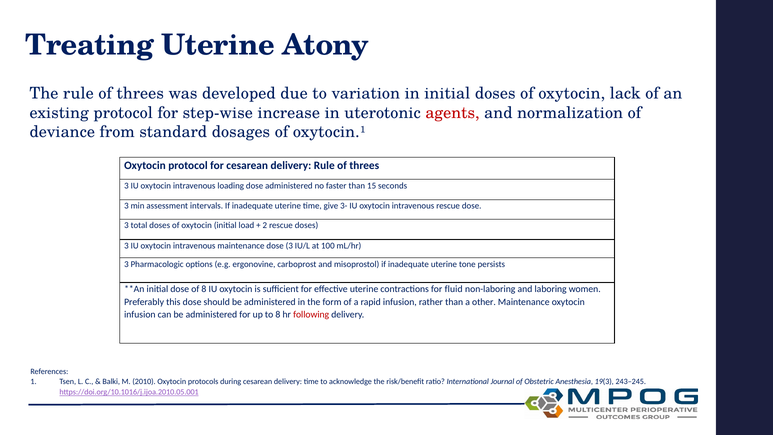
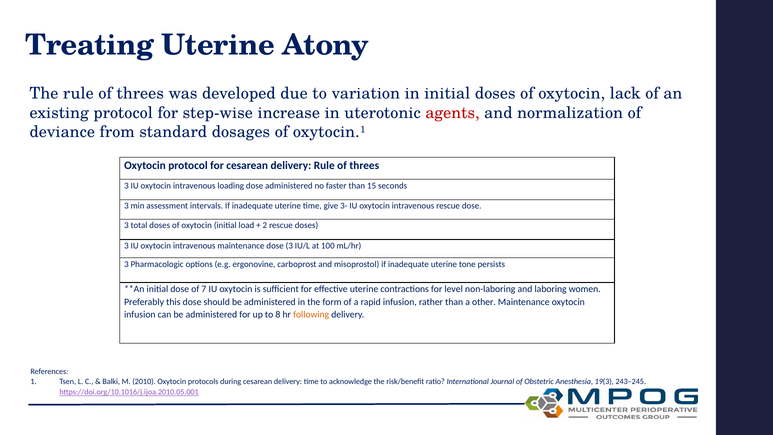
of 8: 8 -> 7 (204, 289)
fluid: fluid -> level (454, 289)
following colour: red -> orange (311, 314)
